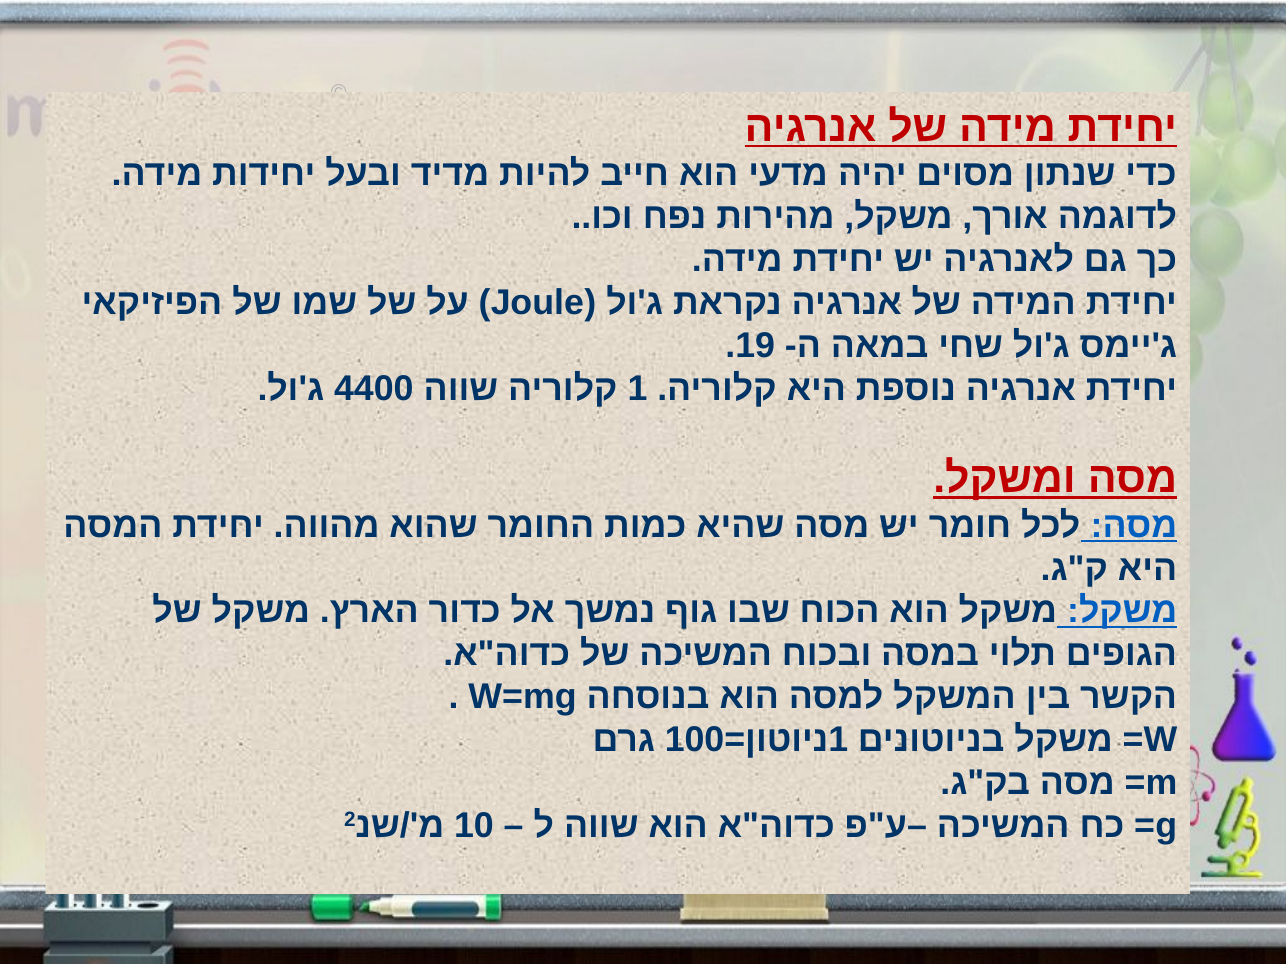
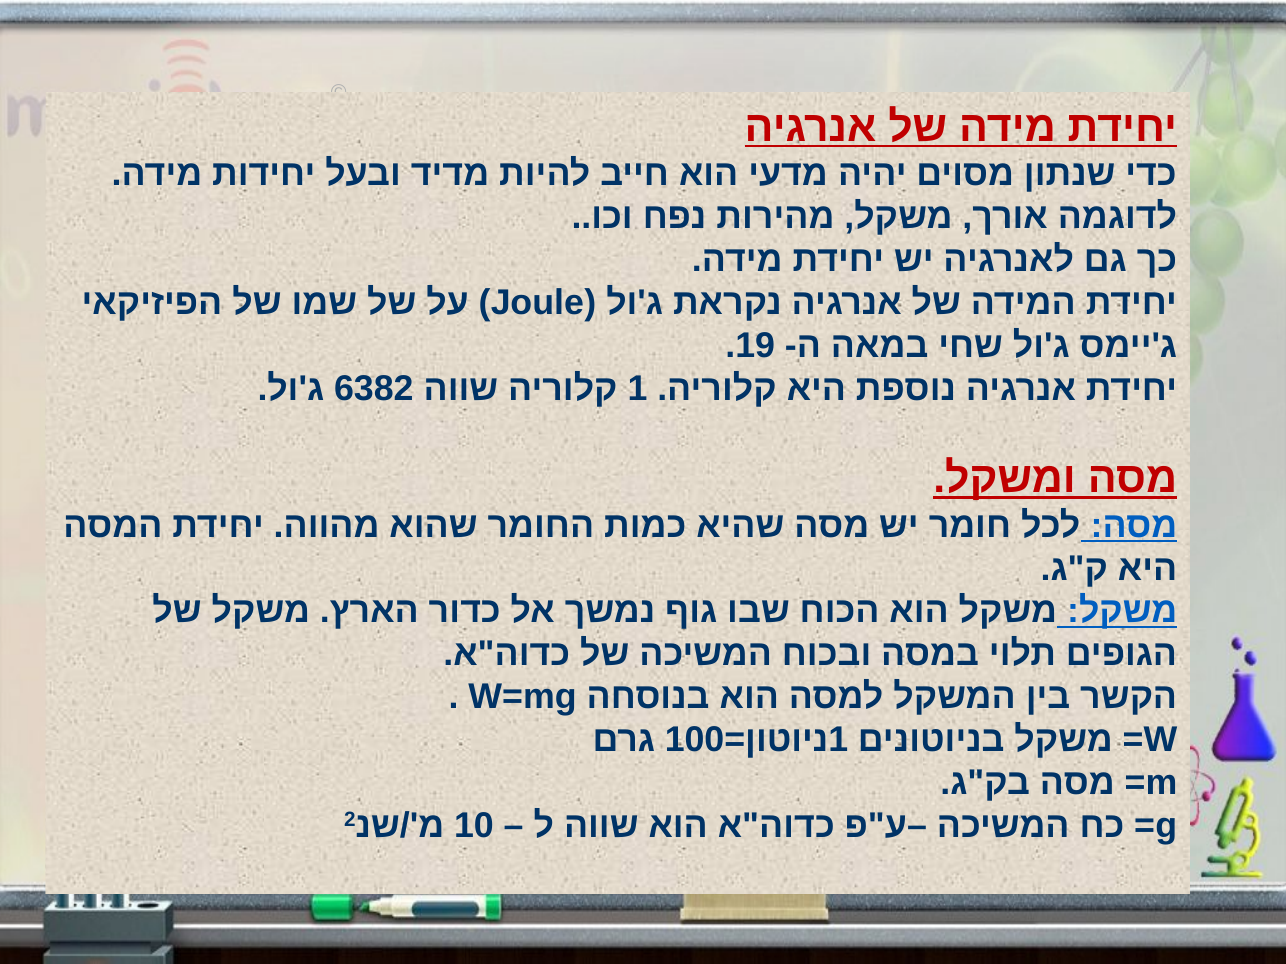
4400: 4400 -> 6382 (374, 388)
